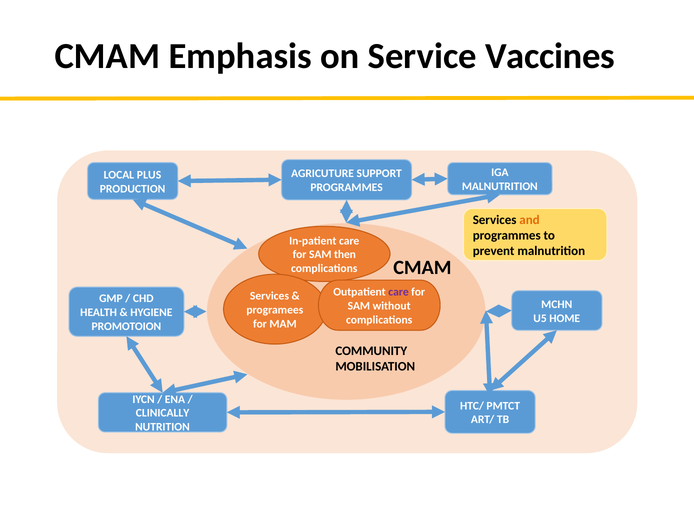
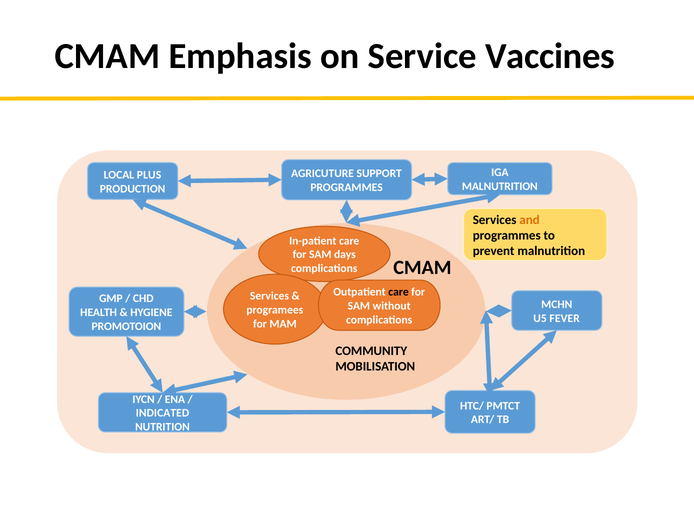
then: then -> days (345, 255)
care colour: purple -> black (399, 292)
HOME: HOME -> FEVER (565, 319)
CLINICALLY: CLINICALLY -> INDICATED (162, 414)
